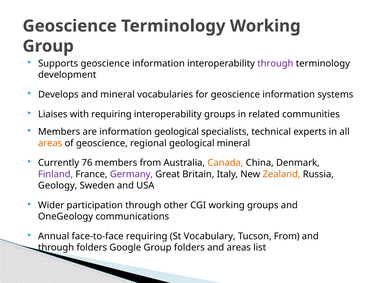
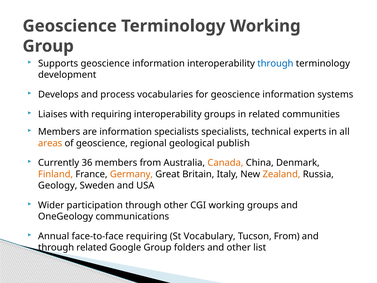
through colour: purple -> blue (275, 63)
and mineral: mineral -> process (118, 94)
information geological: geological -> specialists (177, 132)
geological mineral: mineral -> publish (233, 143)
76: 76 -> 36 (87, 163)
Finland colour: purple -> orange (56, 174)
Germany colour: purple -> orange (131, 174)
through folders: folders -> related (92, 247)
and areas: areas -> other (239, 247)
